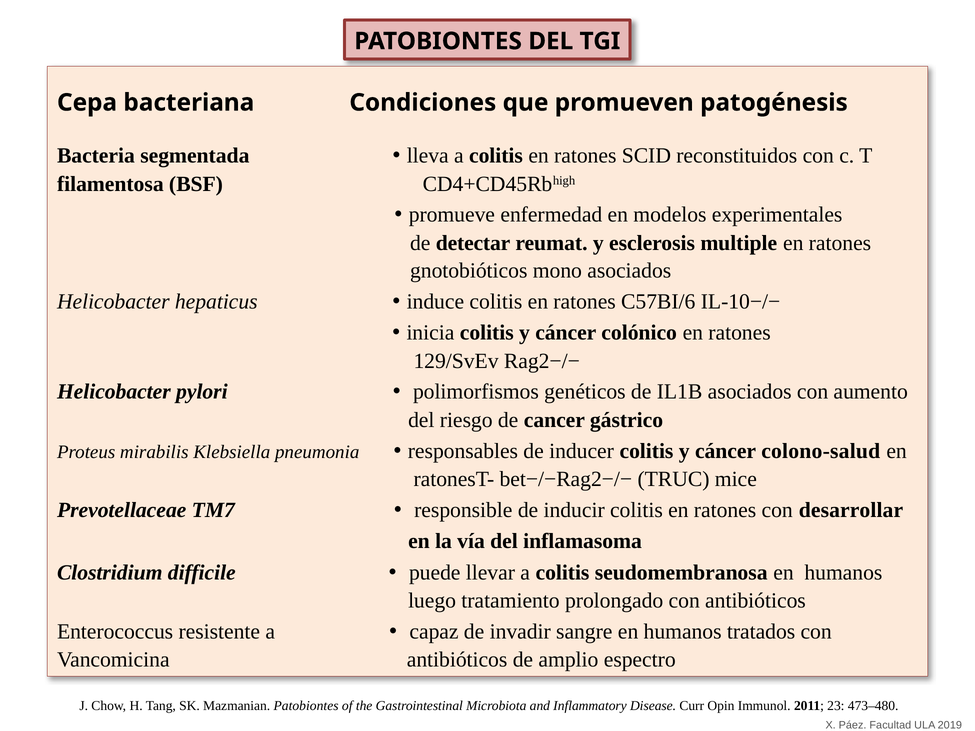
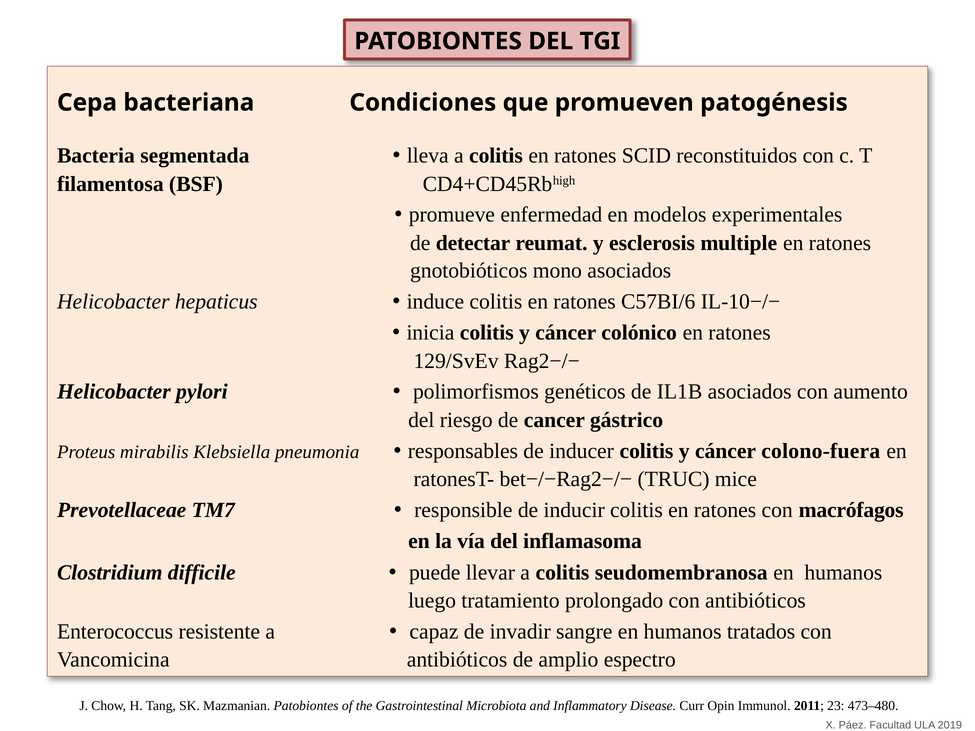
colono-salud: colono-salud -> colono-fuera (821, 451)
desarrollar: desarrollar -> macrófagos (851, 510)
